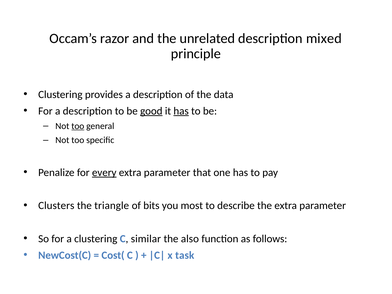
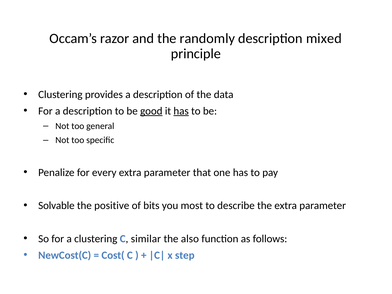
unrelated: unrelated -> randomly (207, 38)
too underline: present -> none (78, 126)
every underline: present -> none (104, 172)
Clusters: Clusters -> Solvable (56, 206)
triangle: triangle -> positive (112, 206)
task: task -> step (185, 255)
